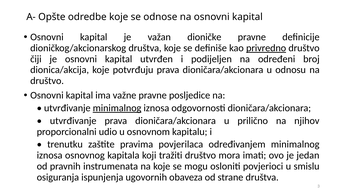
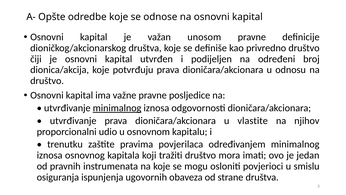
dioničke: dioničke -> unosom (204, 37)
privredno underline: present -> none (266, 48)
prilično: prilično -> vlastite (253, 121)
